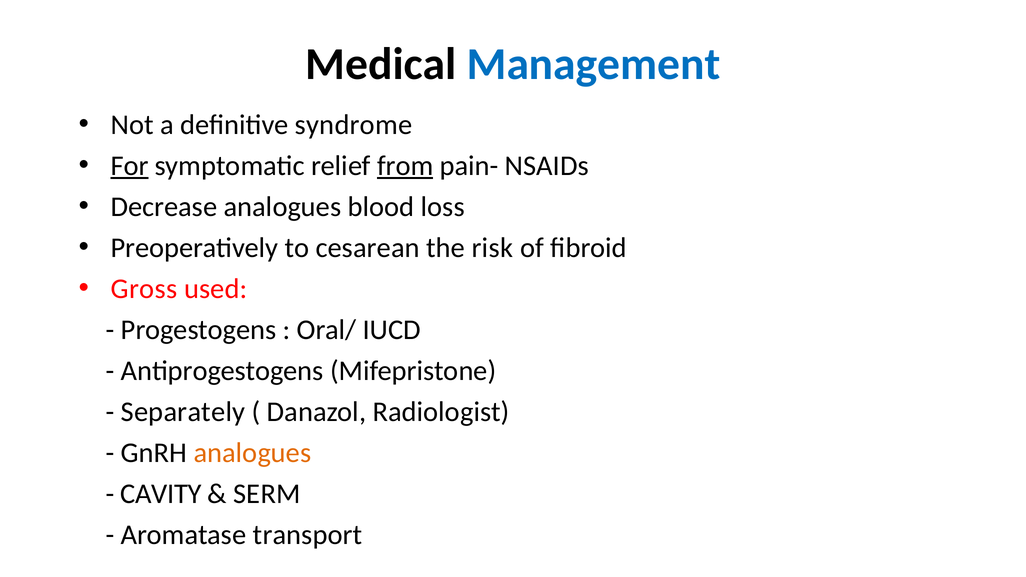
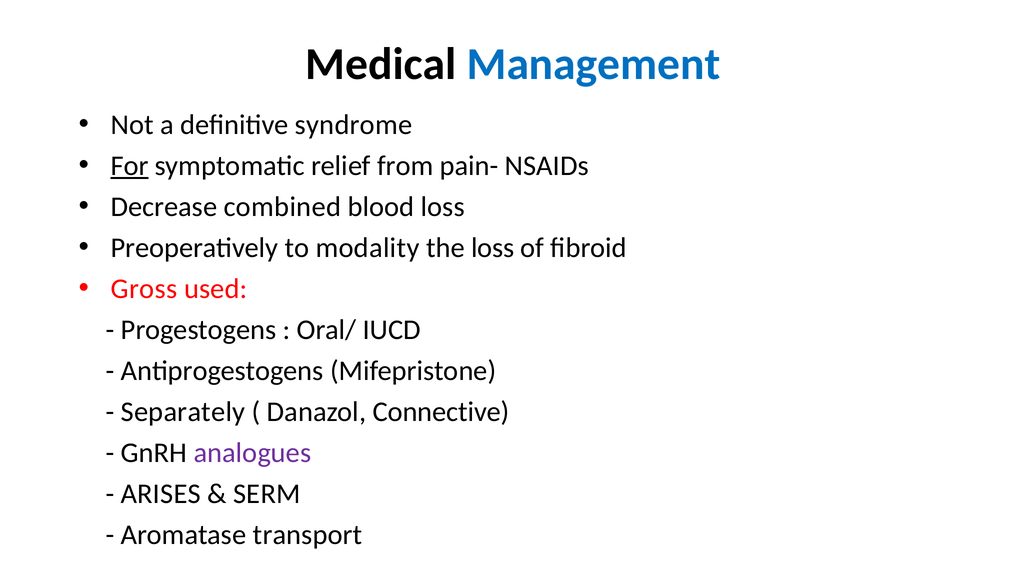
from underline: present -> none (405, 166)
Decrease analogues: analogues -> combined (282, 207)
cesarean: cesarean -> modality (368, 248)
the risk: risk -> loss (493, 248)
Radiologist: Radiologist -> Connective (441, 412)
analogues colour: orange -> purple (252, 453)
CAVITY: CAVITY -> ARISES (161, 494)
